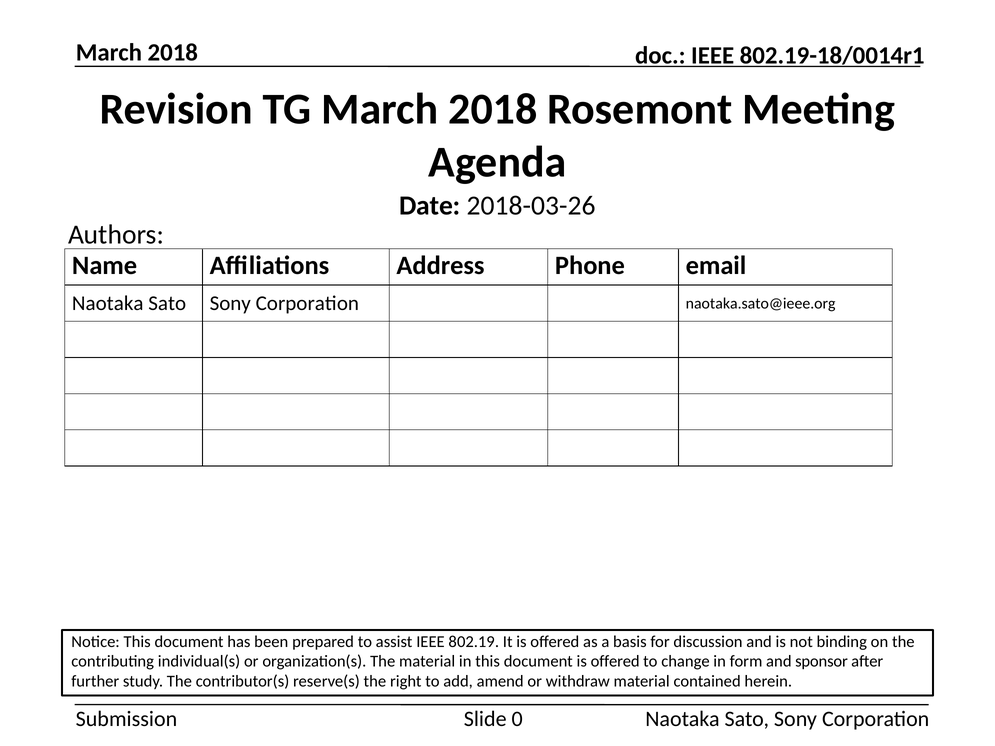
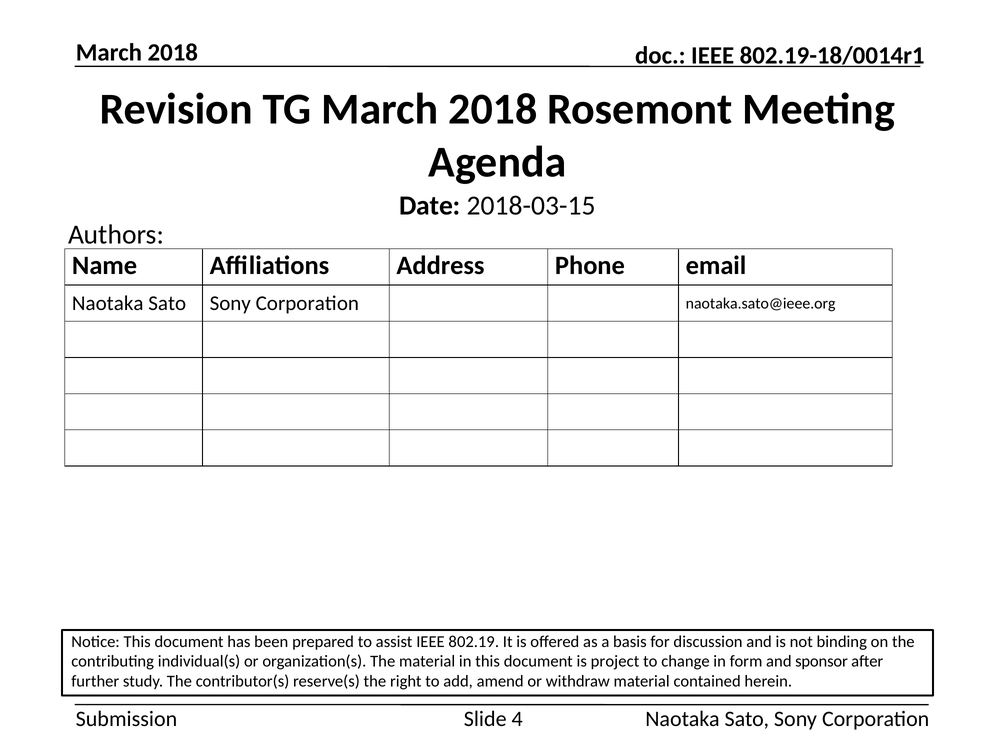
2018-03-26: 2018-03-26 -> 2018-03-15 (531, 205)
document is offered: offered -> project (615, 662)
0: 0 -> 4 (517, 719)
